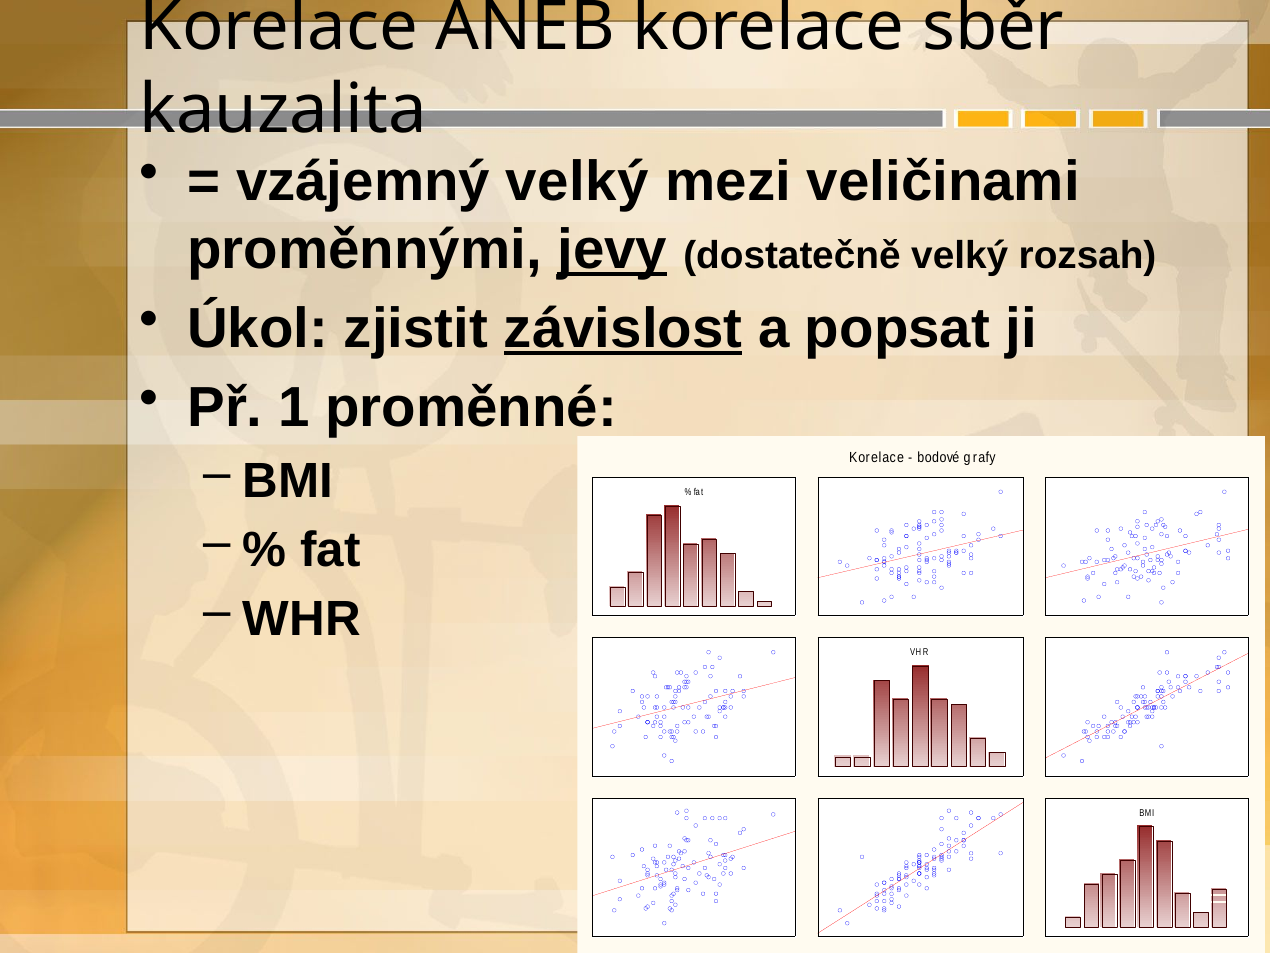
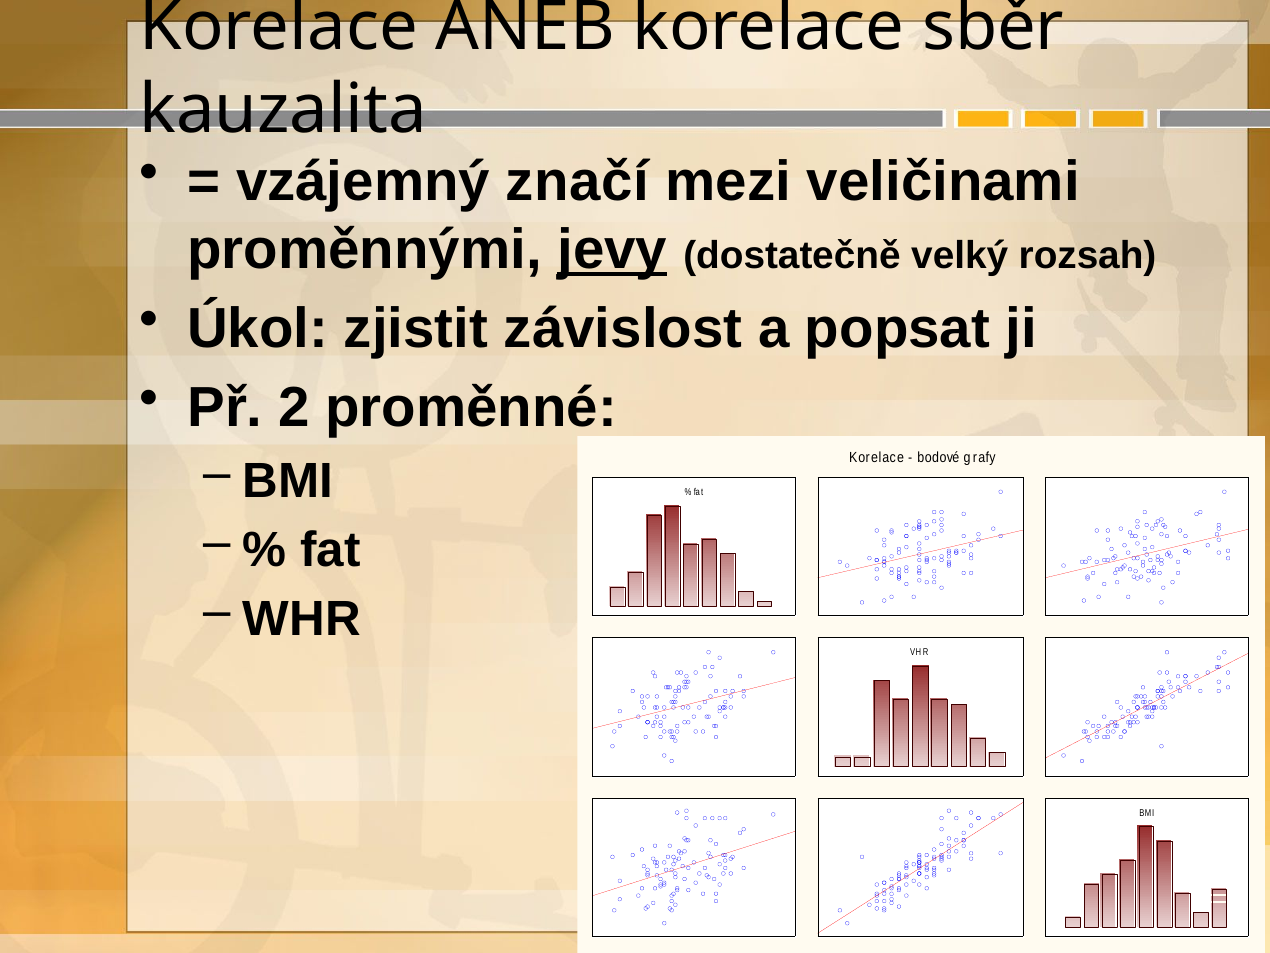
vzájemný velký: velký -> značí (578, 182)
závislost underline: present -> none (623, 329)
1: 1 -> 2 (294, 408)
